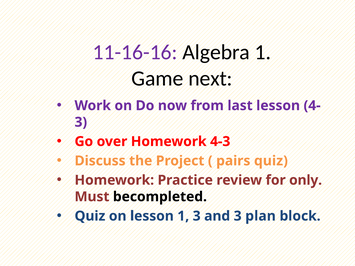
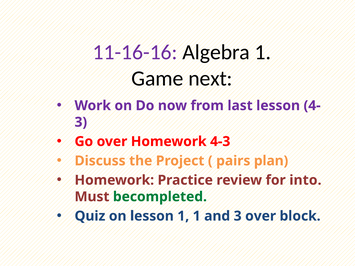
pairs quiz: quiz -> plan (271, 161)
only: only -> into (305, 180)
becompleted colour: black -> green (160, 197)
1 3: 3 -> 1 (197, 216)
3 plan: plan -> over (261, 216)
